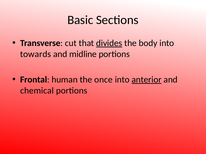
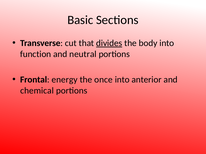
towards: towards -> function (36, 54)
midline: midline -> neutral (83, 54)
human: human -> energy (65, 80)
anterior underline: present -> none (147, 80)
